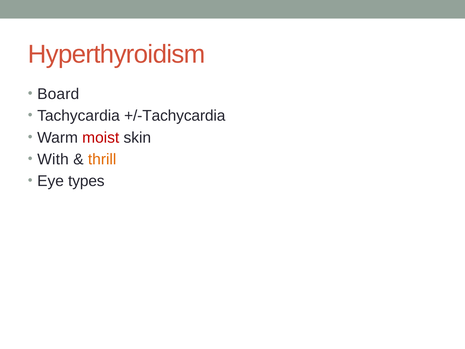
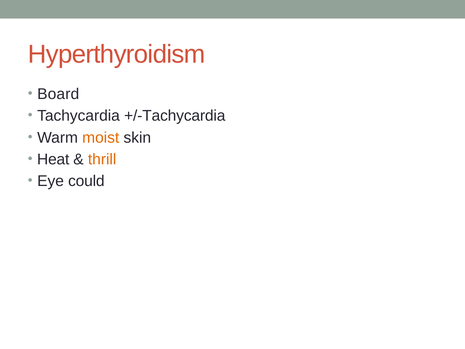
moist colour: red -> orange (101, 137)
With: With -> Heat (53, 159)
types: types -> could (86, 181)
